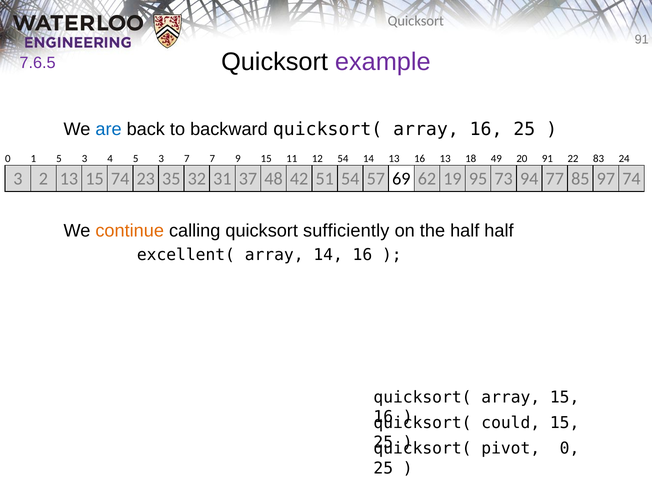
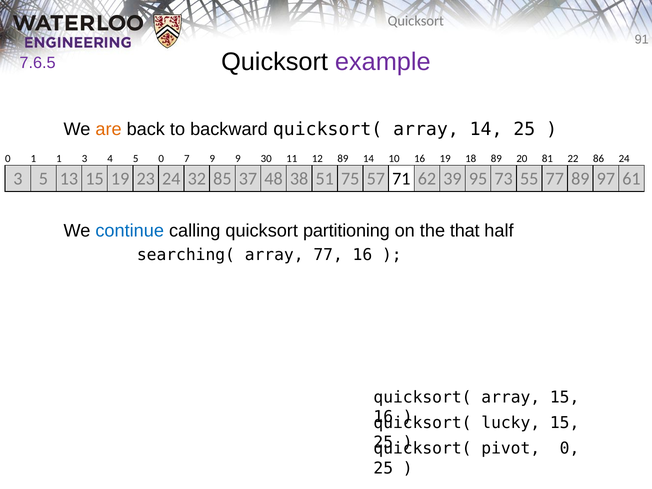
are colour: blue -> orange (109, 130)
array 16: 16 -> 14 (486, 130)
1 5: 5 -> 1 (59, 159)
4 5 3: 3 -> 0 (161, 159)
7 7: 7 -> 9 (212, 159)
9 15: 15 -> 30 (266, 159)
12 54: 54 -> 89 (343, 159)
14 13: 13 -> 10 (394, 159)
16 13: 13 -> 19 (445, 159)
18 49: 49 -> 89 (496, 159)
20 91: 91 -> 81 (547, 159)
83: 83 -> 86 (599, 159)
3 2: 2 -> 5 (43, 179)
15 74: 74 -> 19 (120, 179)
23 35: 35 -> 24 (171, 179)
31: 31 -> 85 (222, 179)
42: 42 -> 38 (299, 179)
51 54: 54 -> 75 (350, 179)
69: 69 -> 71 (401, 179)
19: 19 -> 39 (453, 179)
94: 94 -> 55 (529, 179)
77 85: 85 -> 89 (580, 179)
97 74: 74 -> 61 (631, 179)
continue colour: orange -> blue (130, 231)
sufficiently: sufficiently -> partitioning (346, 231)
the half: half -> that (465, 231)
excellent(: excellent( -> searching( (186, 255)
array 14: 14 -> 77 (328, 255)
could: could -> lucky (511, 423)
